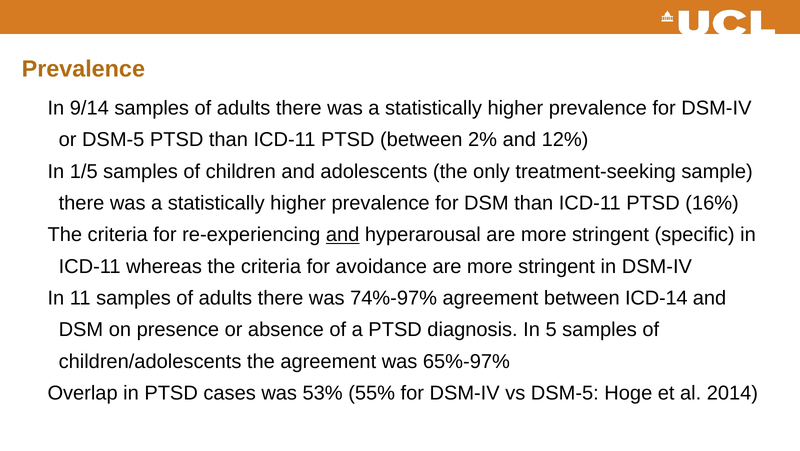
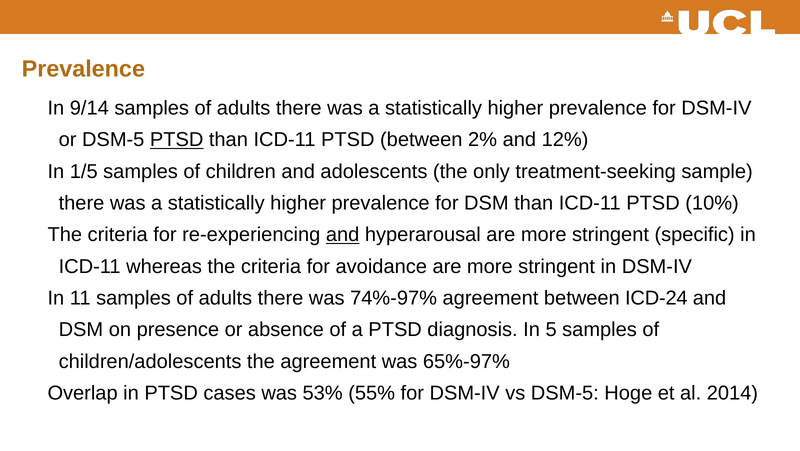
PTSD underline: none -> present (177, 140)
16%: 16% -> 10% (712, 203)
ICD-14: ICD-14 -> ICD-24 (656, 298)
